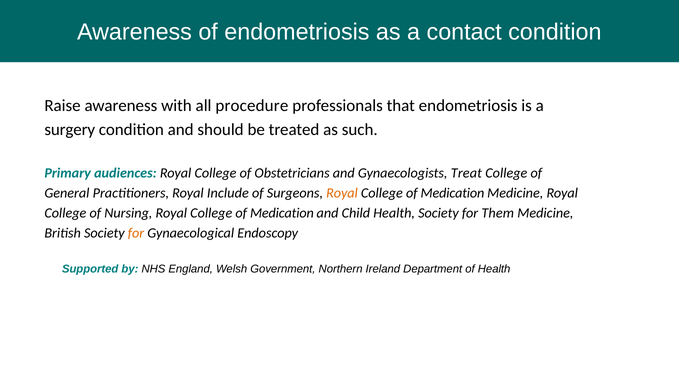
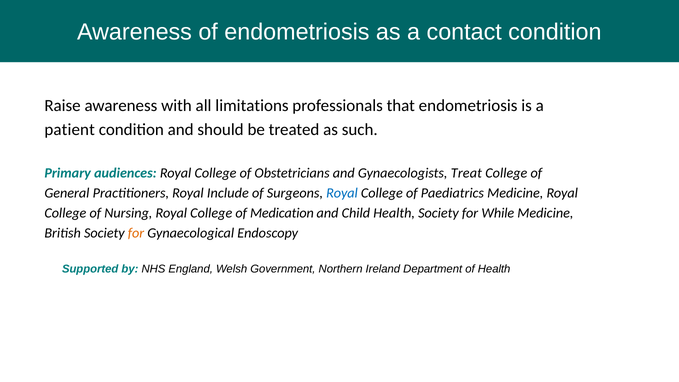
procedure: procedure -> limitations (252, 106)
surgery: surgery -> patient (70, 129)
Royal colour: orange -> blue (342, 193)
Medication: Medication -> Paediatrics (452, 193)
Them: Them -> While (498, 213)
